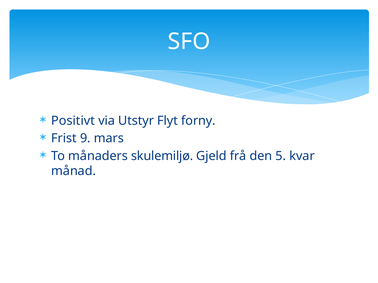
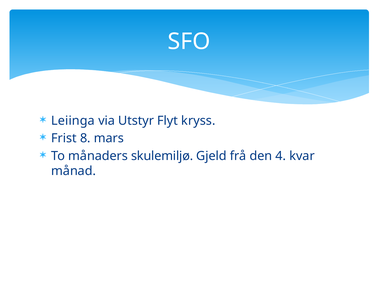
Positivt: Positivt -> Leiinga (73, 121)
forny: forny -> kryss (198, 121)
9: 9 -> 8 (85, 139)
5: 5 -> 4 (281, 156)
